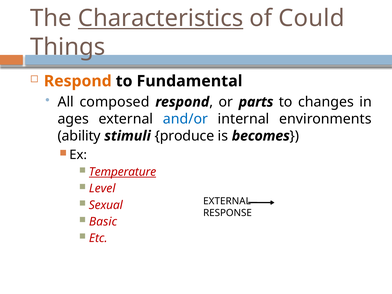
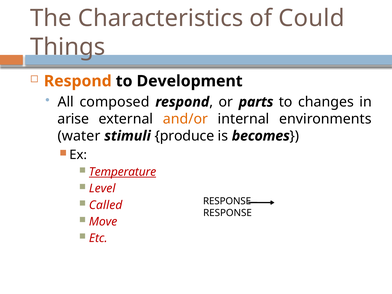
Characteristics underline: present -> none (161, 18)
Fundamental: Fundamental -> Development (190, 81)
ages: ages -> arise (73, 119)
and/or colour: blue -> orange (185, 119)
ability: ability -> water (79, 136)
EXTERNAL: EXTERNAL -> RESPONSE (227, 201)
Sexual: Sexual -> Called (106, 205)
Basic: Basic -> Move (103, 222)
